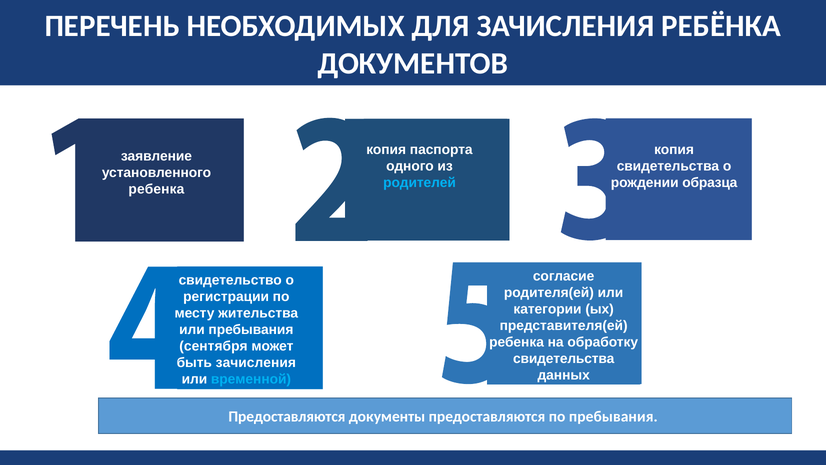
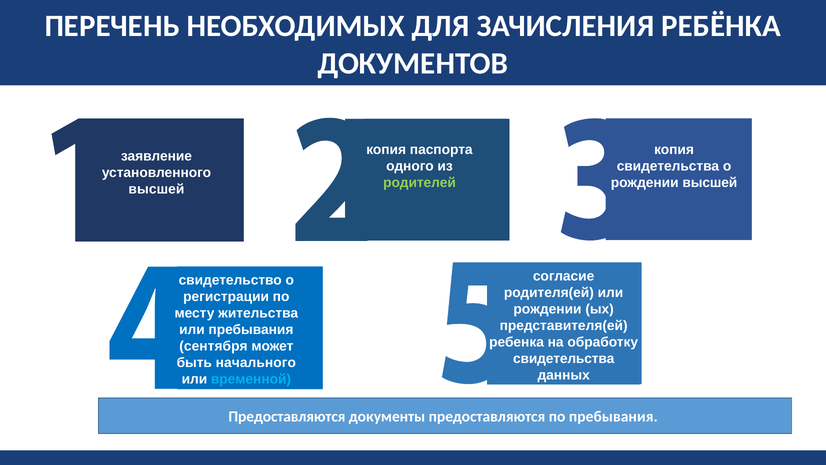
родителей colour: light blue -> light green (420, 183)
рождении образца: образца -> высшей (710, 183)
ребенка: ребенка -> высшей (156, 189)
категории: категории -> рождении (547, 309)
быть зачисления: зачисления -> начального (256, 362)
